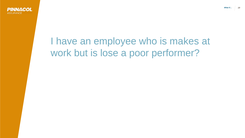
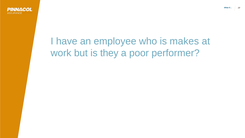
lose: lose -> they (109, 53)
